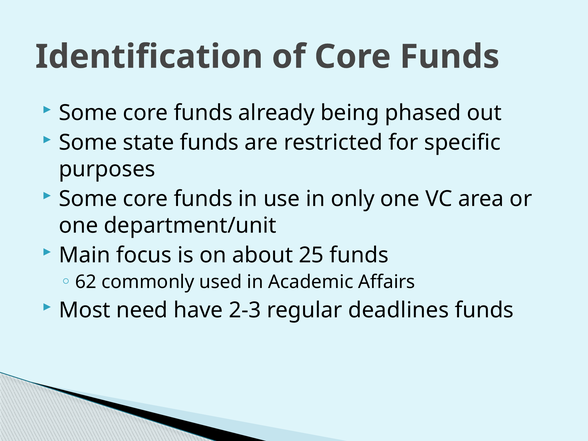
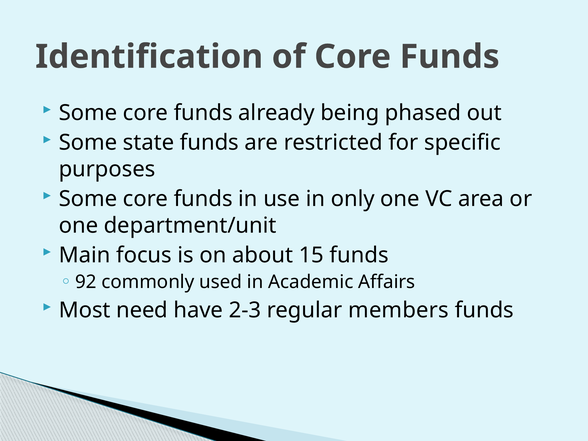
25: 25 -> 15 (311, 255)
62: 62 -> 92 (86, 282)
deadlines: deadlines -> members (399, 310)
